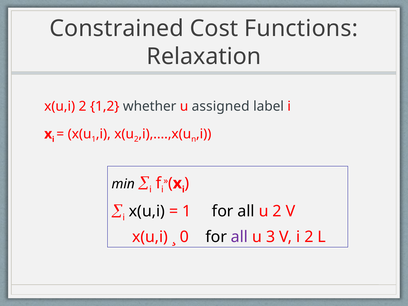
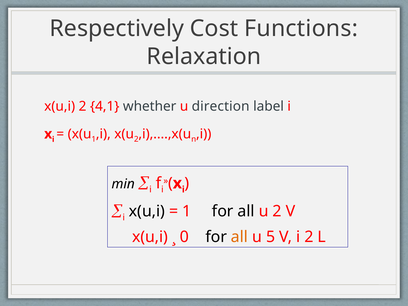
Constrained: Constrained -> Respectively (117, 28)
1,2: 1,2 -> 4,1 (105, 106)
assigned: assigned -> direction (221, 106)
all colour: purple -> orange (240, 237)
3: 3 -> 5 (271, 237)
